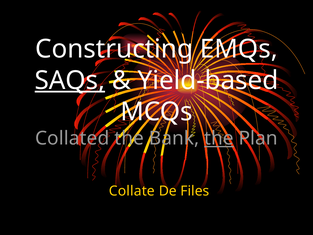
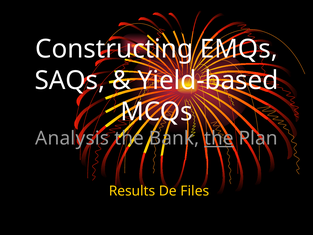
SAQs underline: present -> none (70, 80)
Collated: Collated -> Analysis (72, 138)
Collate: Collate -> Results (132, 191)
